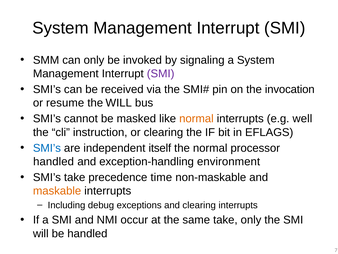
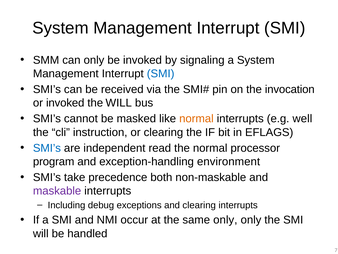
SMI colour: purple -> blue (161, 73)
or resume: resume -> invoked (65, 103)
itself: itself -> read (160, 148)
handled: handled -> program (54, 161)
time: time -> both (161, 177)
maskable colour: orange -> purple (57, 191)
same take: take -> only (225, 220)
